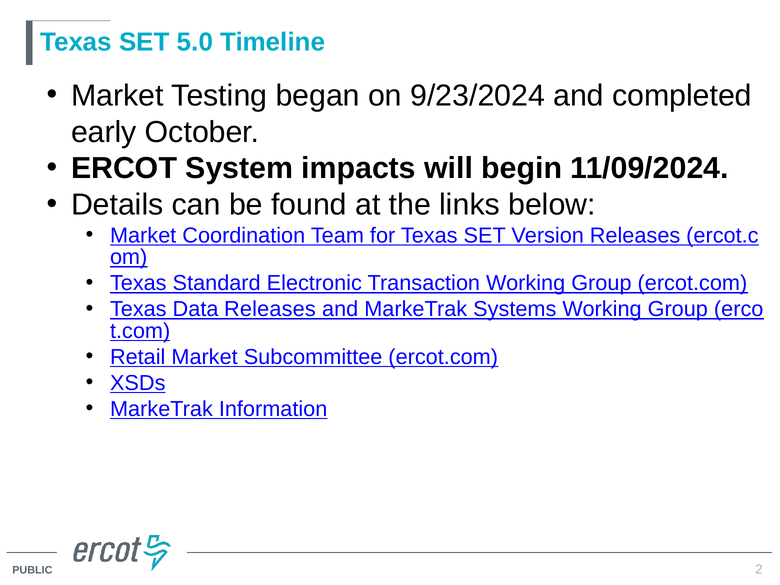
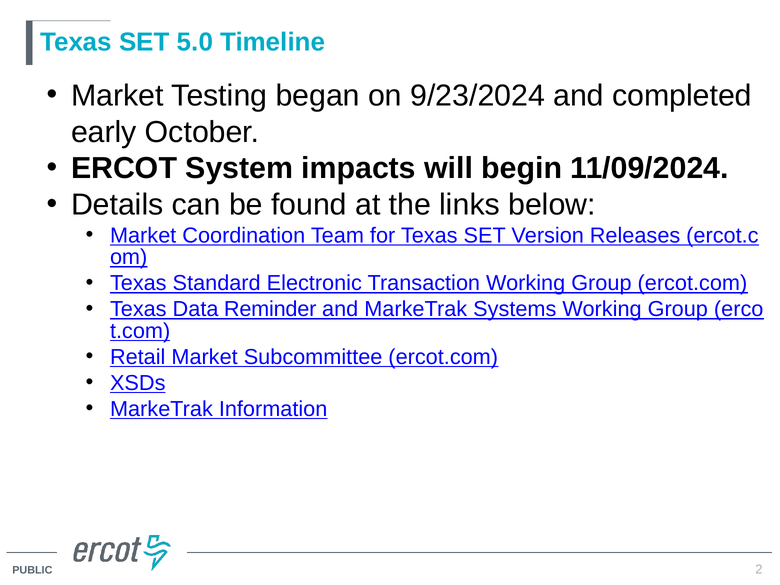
Data Releases: Releases -> Reminder (270, 309)
